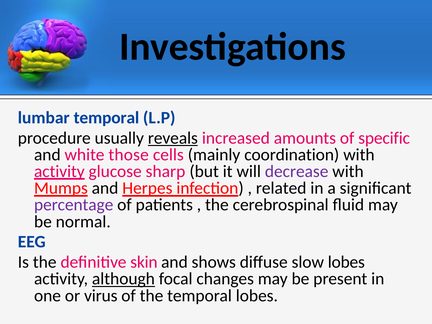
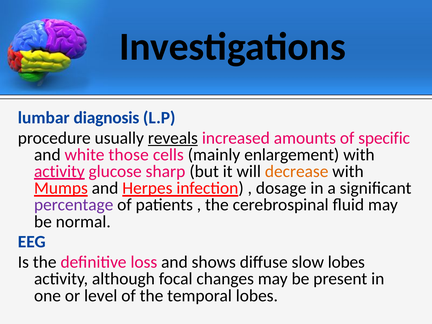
lumbar temporal: temporal -> diagnosis (106, 118)
coordination: coordination -> enlargement (292, 155)
decrease colour: purple -> orange (297, 171)
related: related -> dosage (281, 188)
skin: skin -> loss (144, 262)
although underline: present -> none (123, 279)
virus: virus -> level (101, 296)
